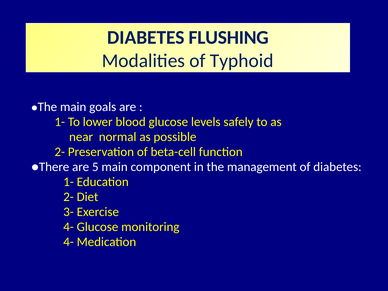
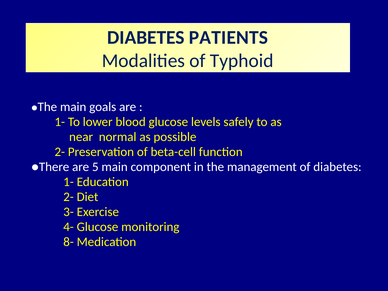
FLUSHING: FLUSHING -> PATIENTS (229, 37)
4-: 4- -> 8- (69, 242)
